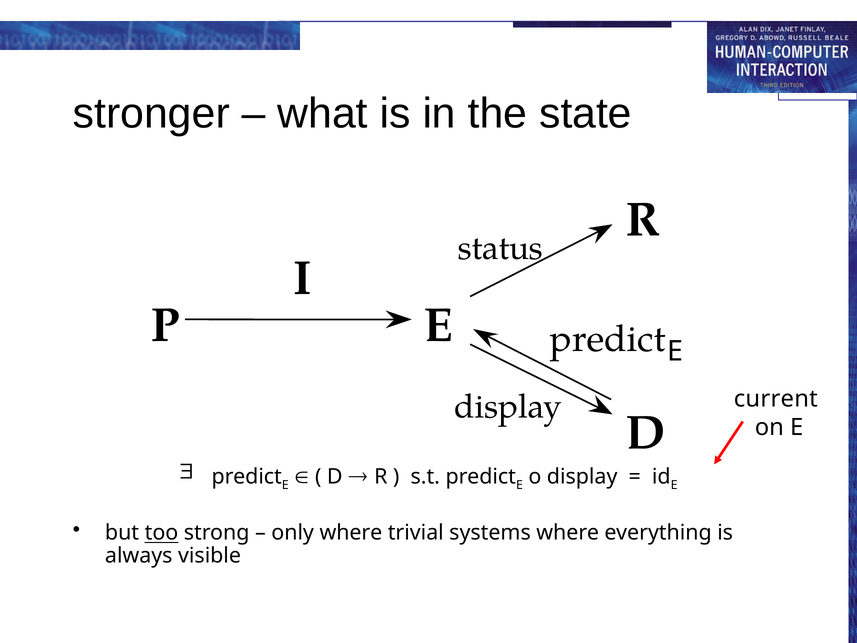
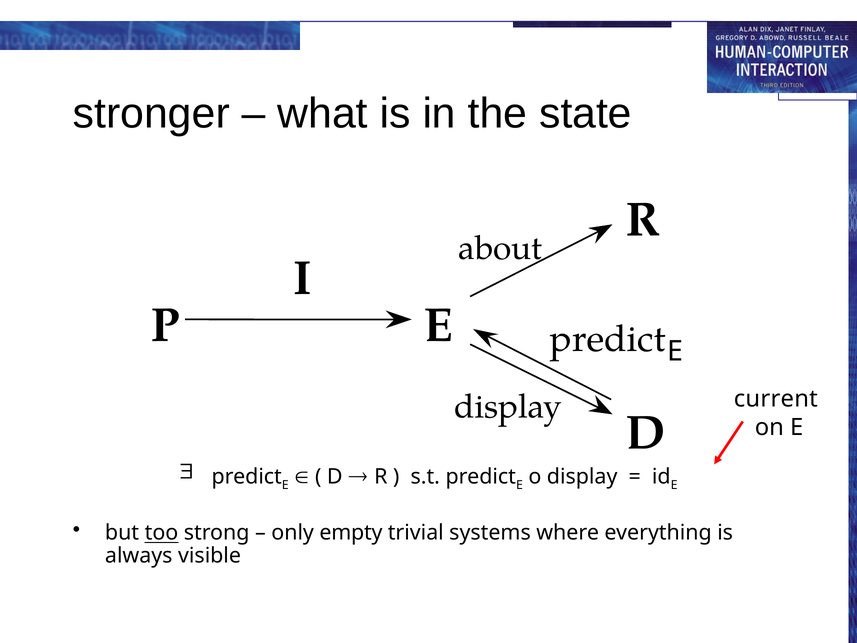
status: status -> about (500, 248)
only where: where -> empty (351, 532)
